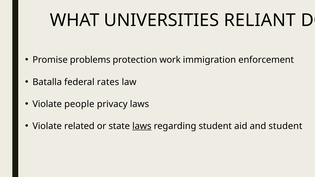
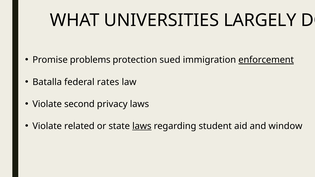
RELIANT: RELIANT -> LARGELY (260, 20)
work: work -> sued (170, 60)
enforcement underline: none -> present (266, 60)
people: people -> second (79, 104)
and student: student -> window (285, 126)
